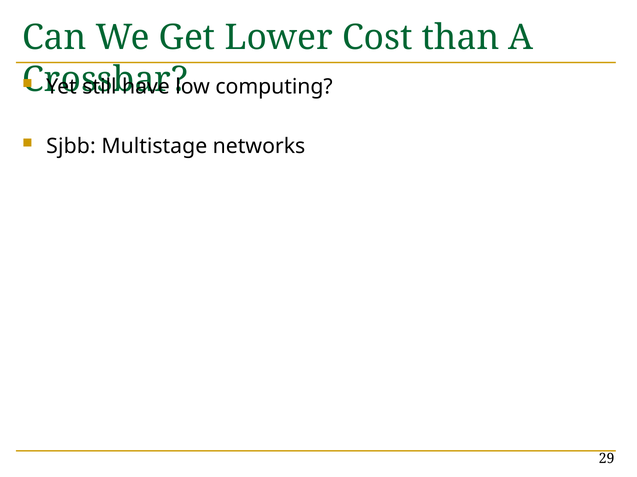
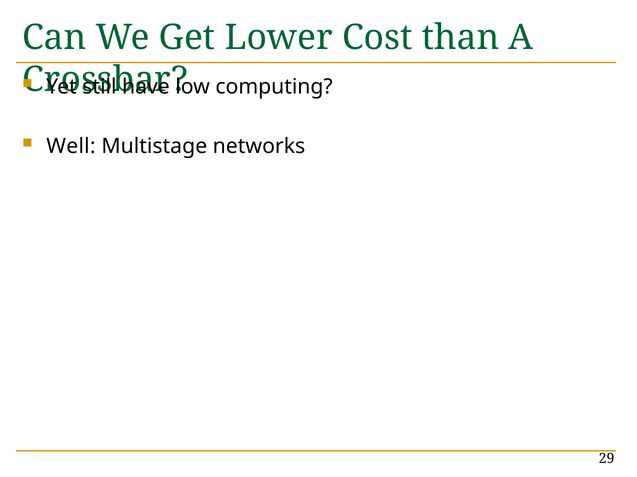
Sjbb: Sjbb -> Well (71, 146)
